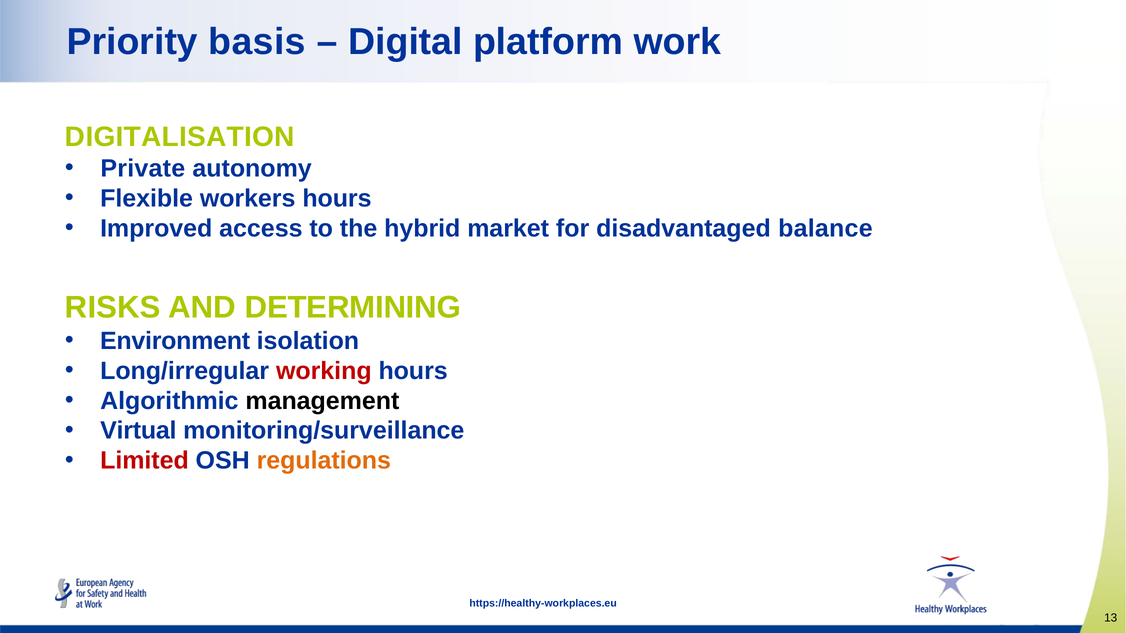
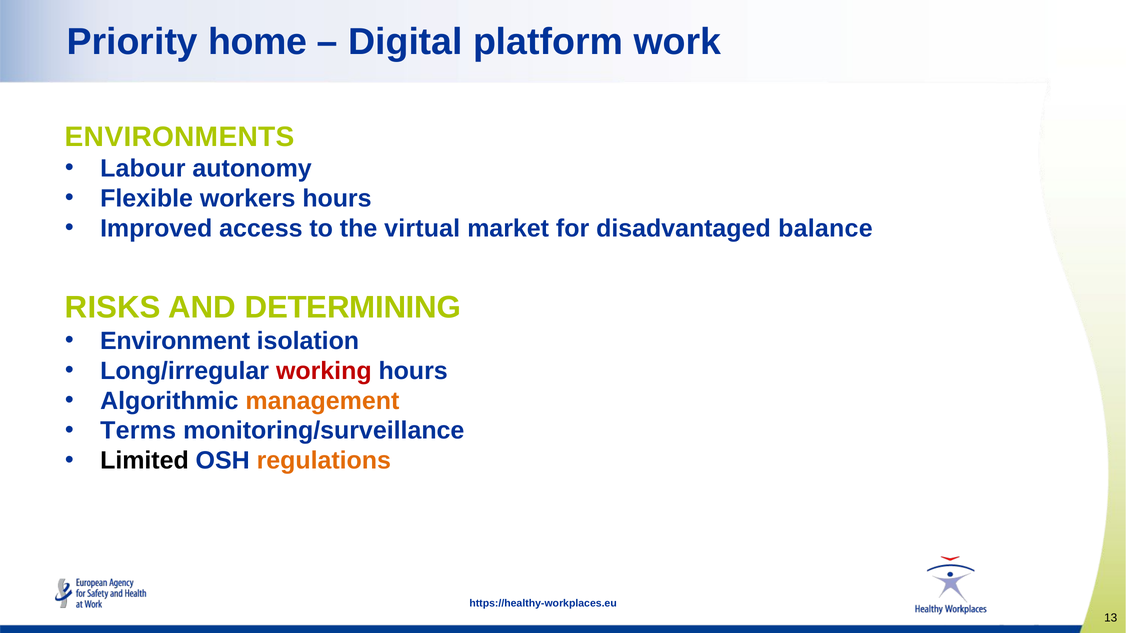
basis: basis -> home (258, 42)
DIGITALISATION: DIGITALISATION -> ENVIRONMENTS (180, 137)
Private: Private -> Labour (143, 169)
hybrid: hybrid -> virtual (422, 229)
management colour: black -> orange (322, 401)
Virtual: Virtual -> Terms (138, 431)
Limited colour: red -> black (144, 461)
